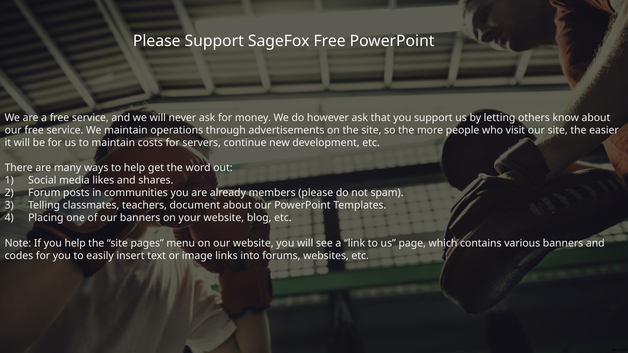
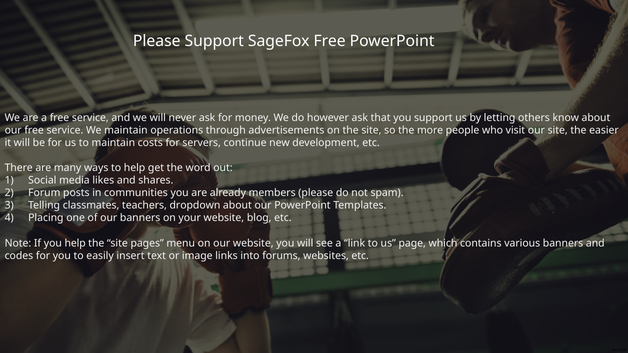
document: document -> dropdown (195, 206)
